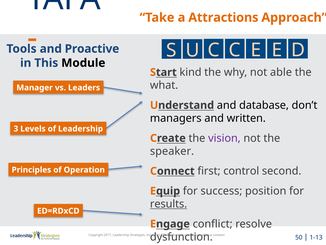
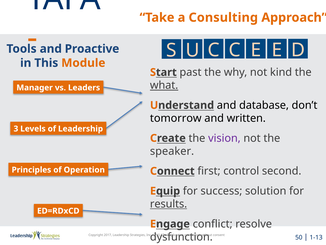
Attractions: Attractions -> Consulting (223, 17)
Module colour: black -> orange (83, 63)
kind: kind -> past (191, 72)
able: able -> kind (281, 72)
what underline: none -> present (164, 85)
managers: managers -> tomorrow (176, 118)
position: position -> solution (266, 191)
